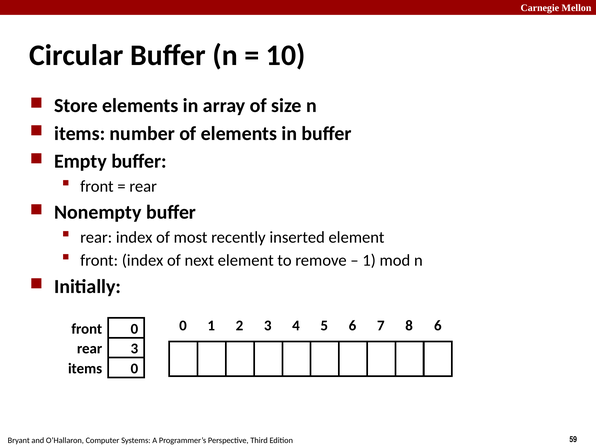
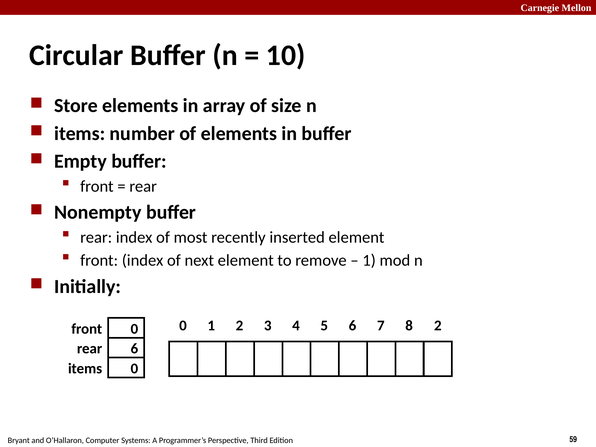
2 6: 6 -> 2 (438, 326)
rear 3: 3 -> 6 (134, 349)
